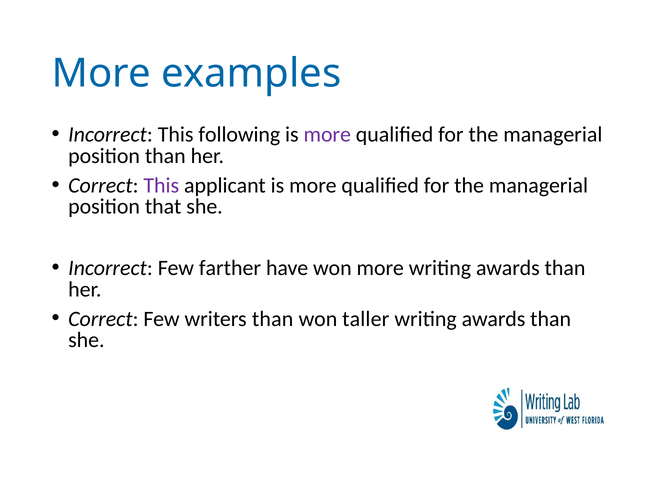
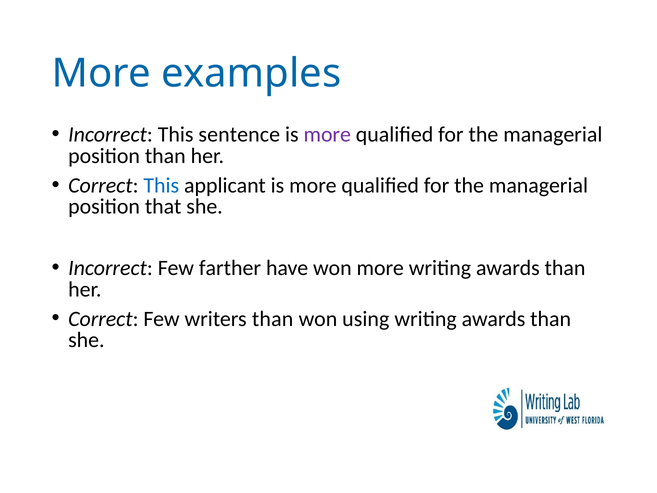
following: following -> sentence (239, 135)
This colour: purple -> blue (161, 185)
taller: taller -> using (366, 319)
